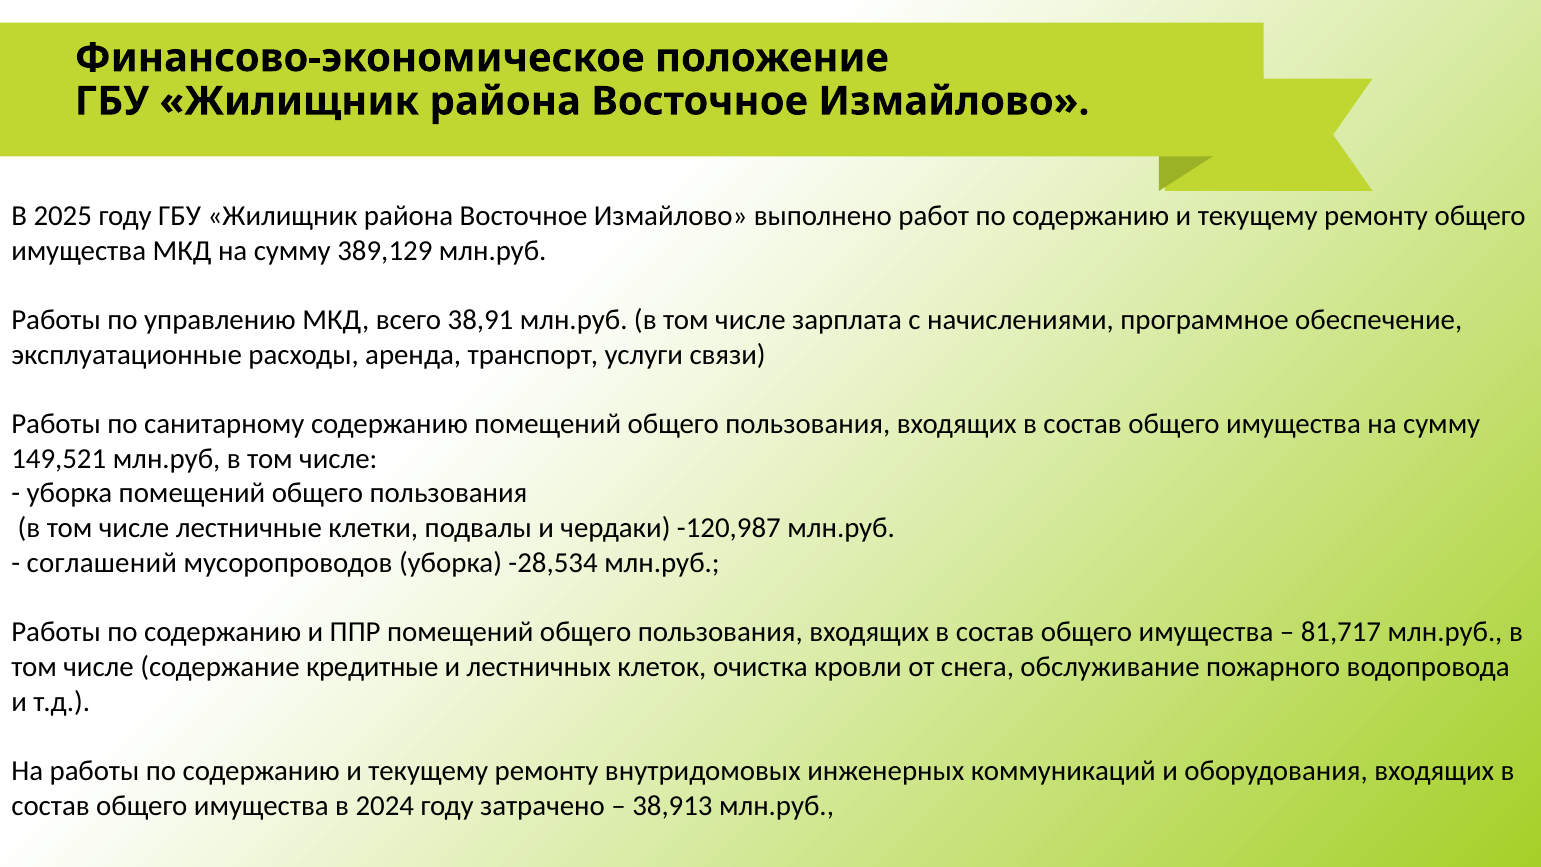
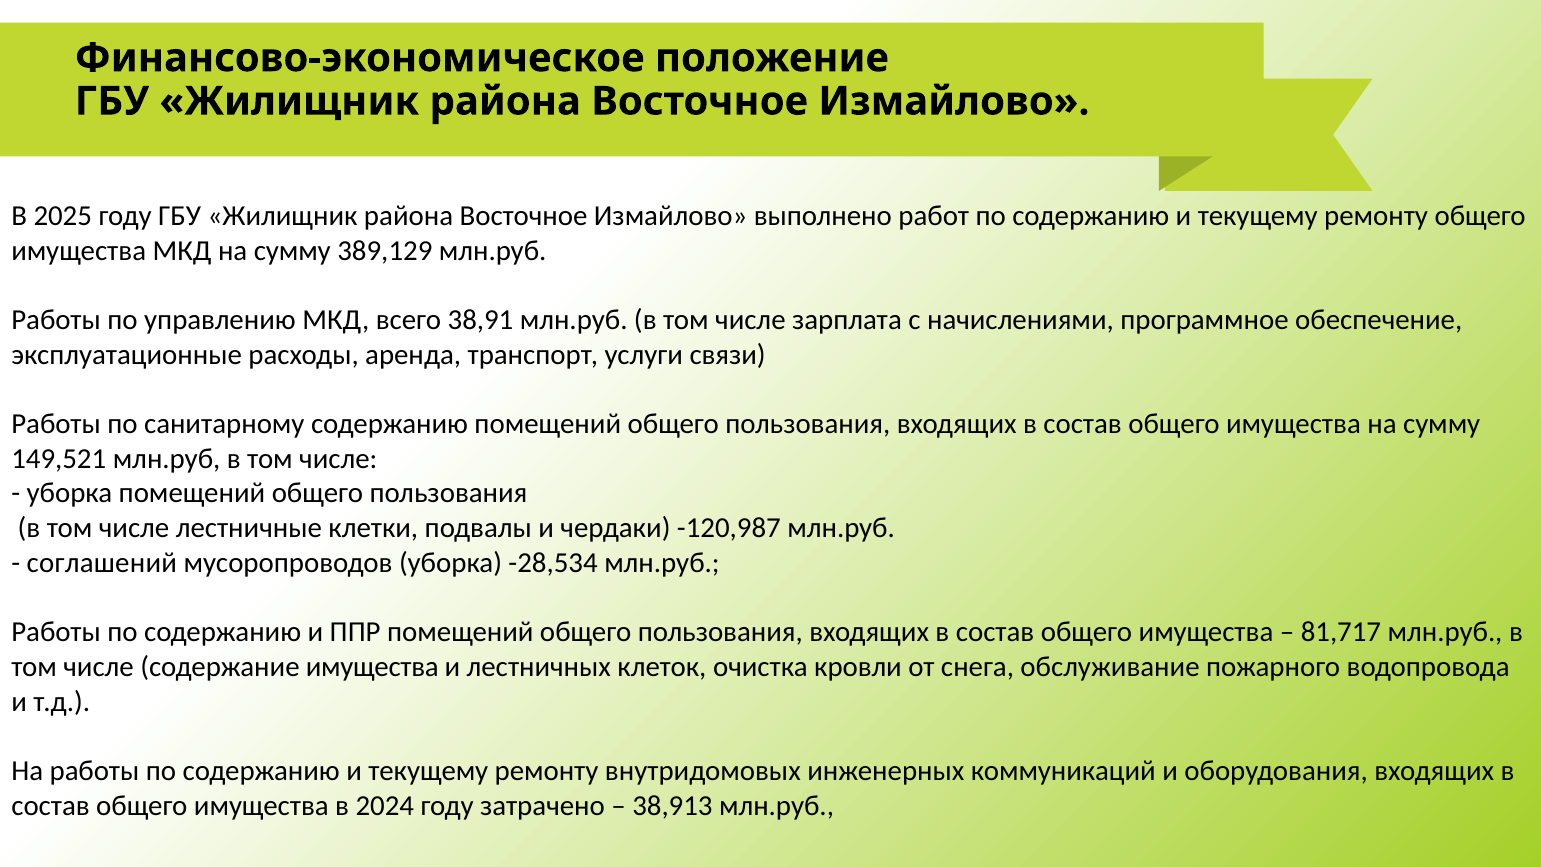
содержание кредитные: кредитные -> имущества (372, 667)
